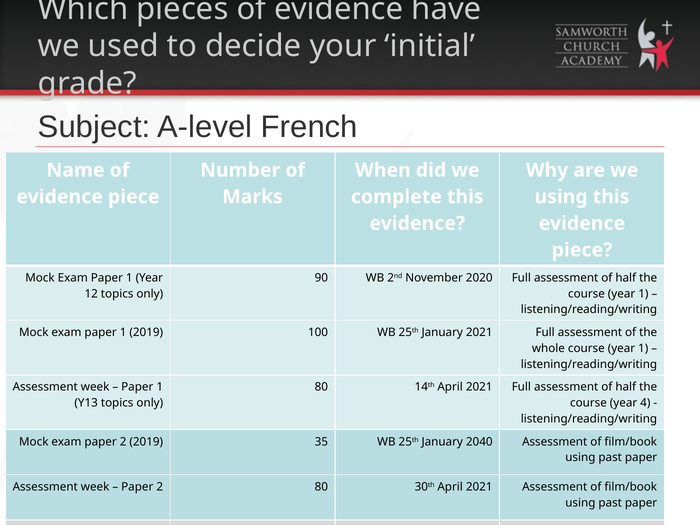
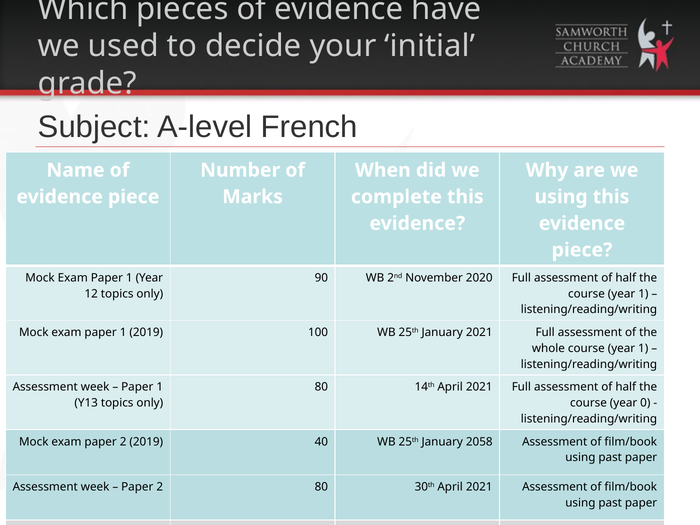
4: 4 -> 0 (645, 403)
35: 35 -> 40 (321, 442)
2040: 2040 -> 2058 (479, 442)
